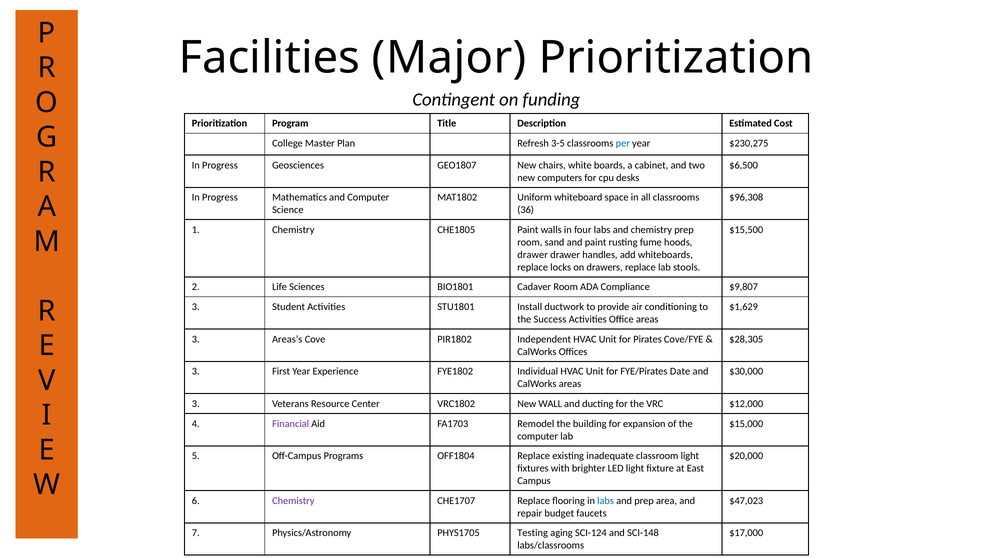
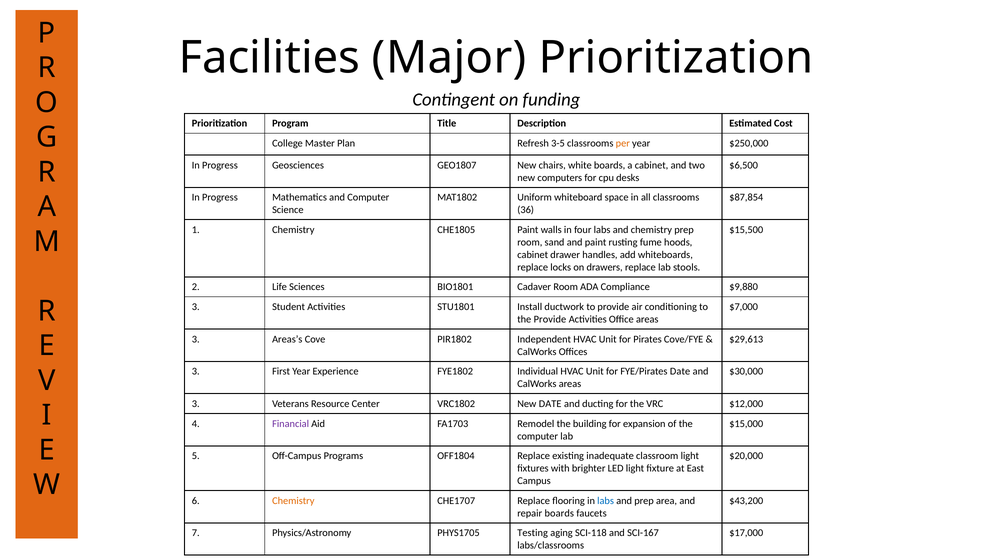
per colour: blue -> orange (623, 143)
$230,275: $230,275 -> $250,000 (749, 143)
$96,308: $96,308 -> $87,854 (746, 198)
drawer: drawer -> cabinet (533, 255)
$9,807: $9,807 -> $9,880 (744, 287)
$1,629: $1,629 -> $7,000 (744, 307)
the Success: Success -> Provide (550, 320)
$28,305: $28,305 -> $29,613 (746, 339)
New WALL: WALL -> DATE (550, 404)
Chemistry colour: purple -> orange (293, 501)
$47,023: $47,023 -> $43,200 (746, 501)
repair budget: budget -> boards (559, 514)
SCI-124: SCI-124 -> SCI-118 (591, 534)
SCI-148: SCI-148 -> SCI-167 (643, 534)
